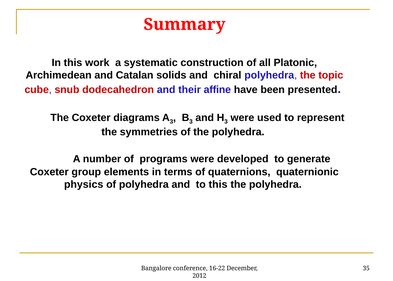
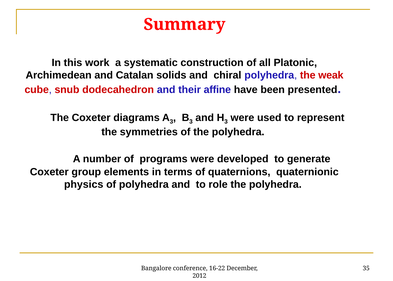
topic: topic -> weak (331, 75)
to this: this -> role (218, 184)
